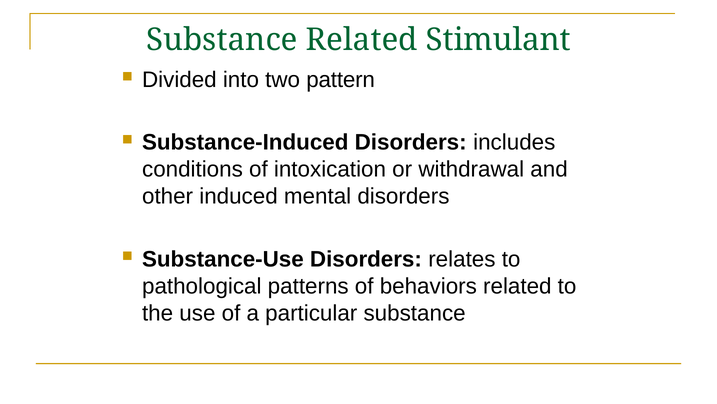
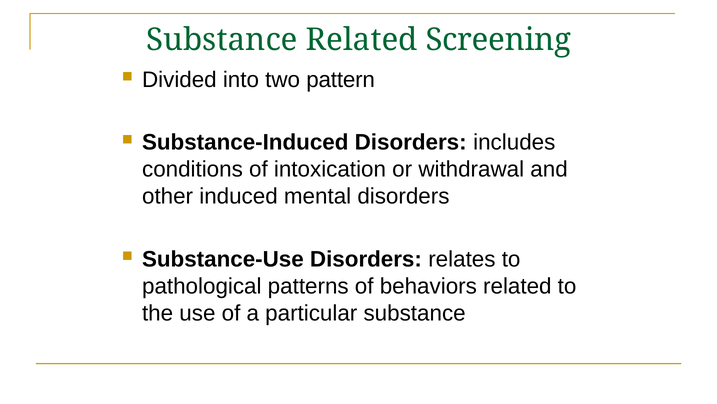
Stimulant: Stimulant -> Screening (498, 40)
